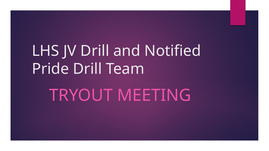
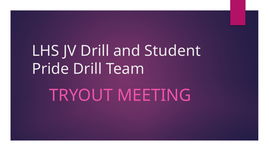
Notified: Notified -> Student (173, 51)
